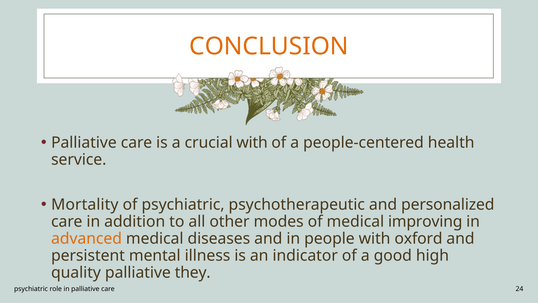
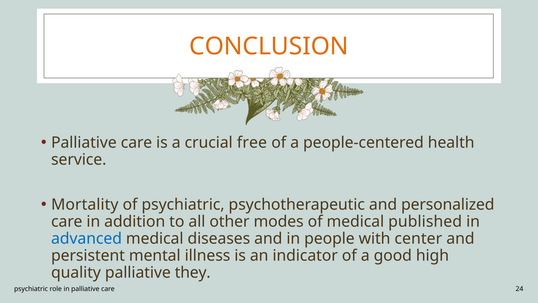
crucial with: with -> free (252, 142)
improving: improving -> published (425, 221)
advanced colour: orange -> blue (87, 238)
oxford: oxford -> center (418, 238)
